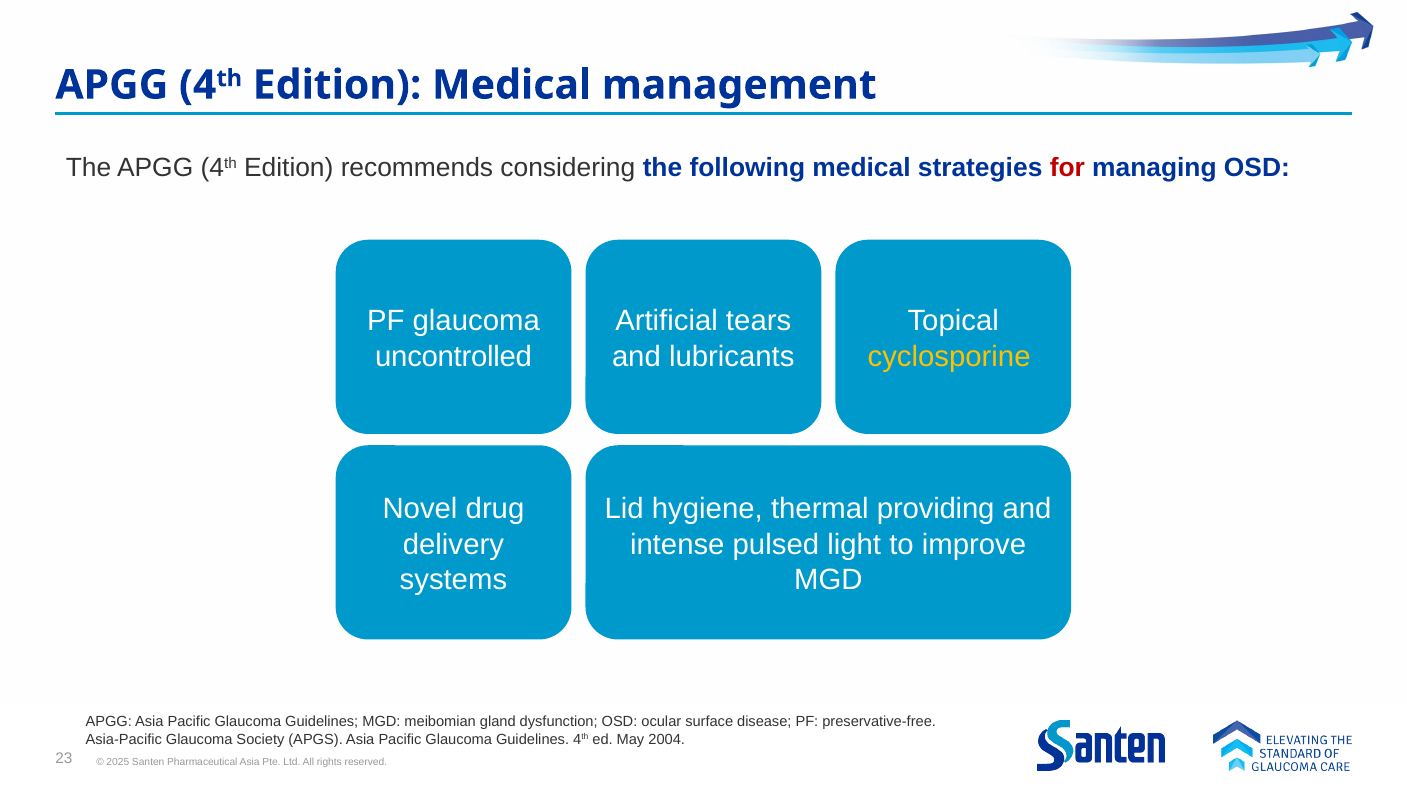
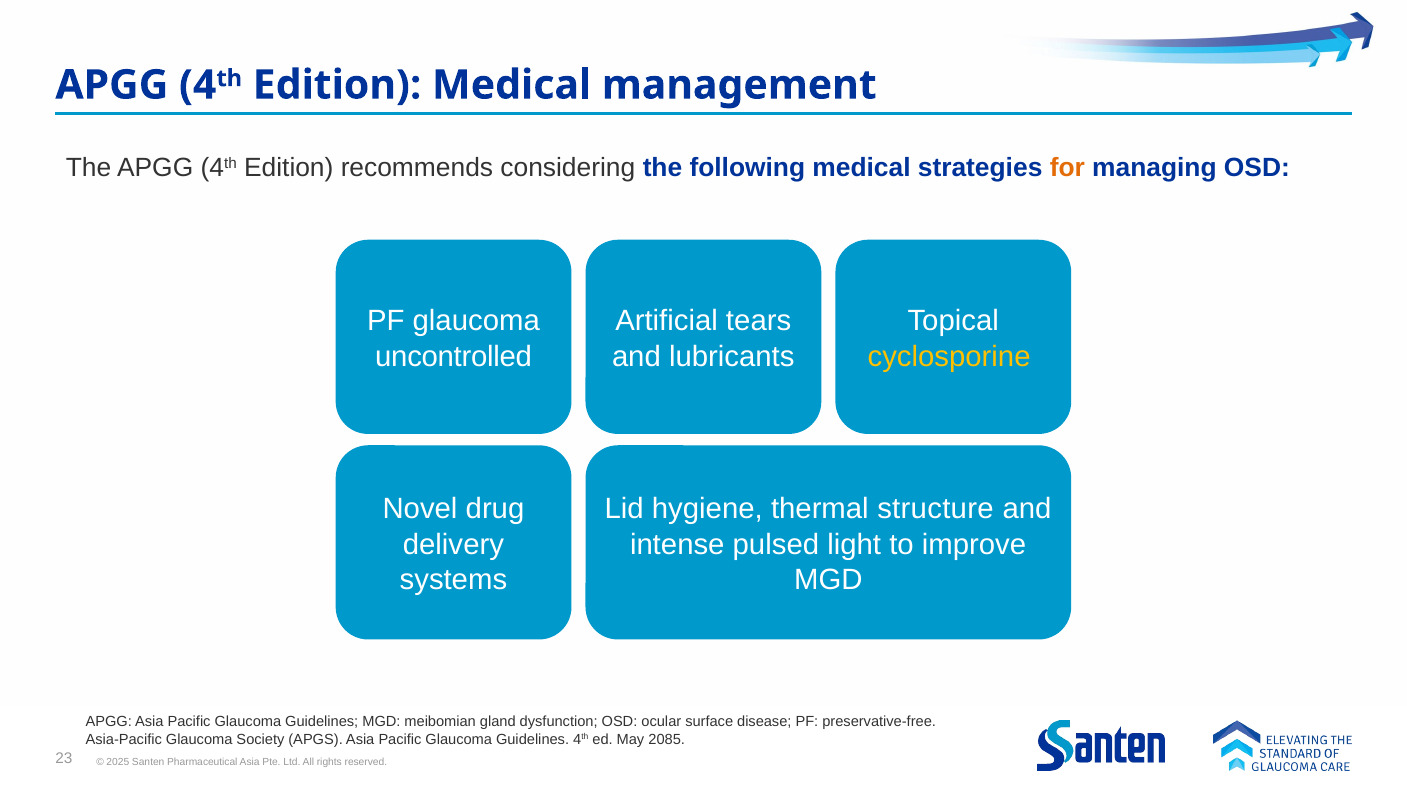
for colour: red -> orange (1067, 168)
providing: providing -> structure (935, 510)
2004: 2004 -> 2085 (667, 740)
